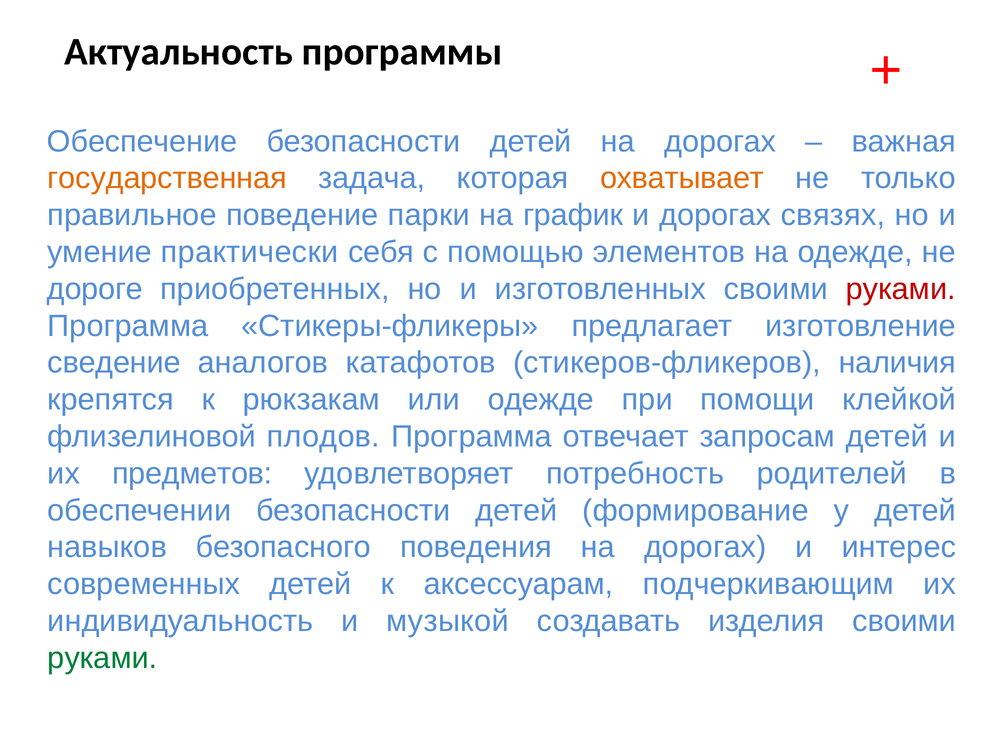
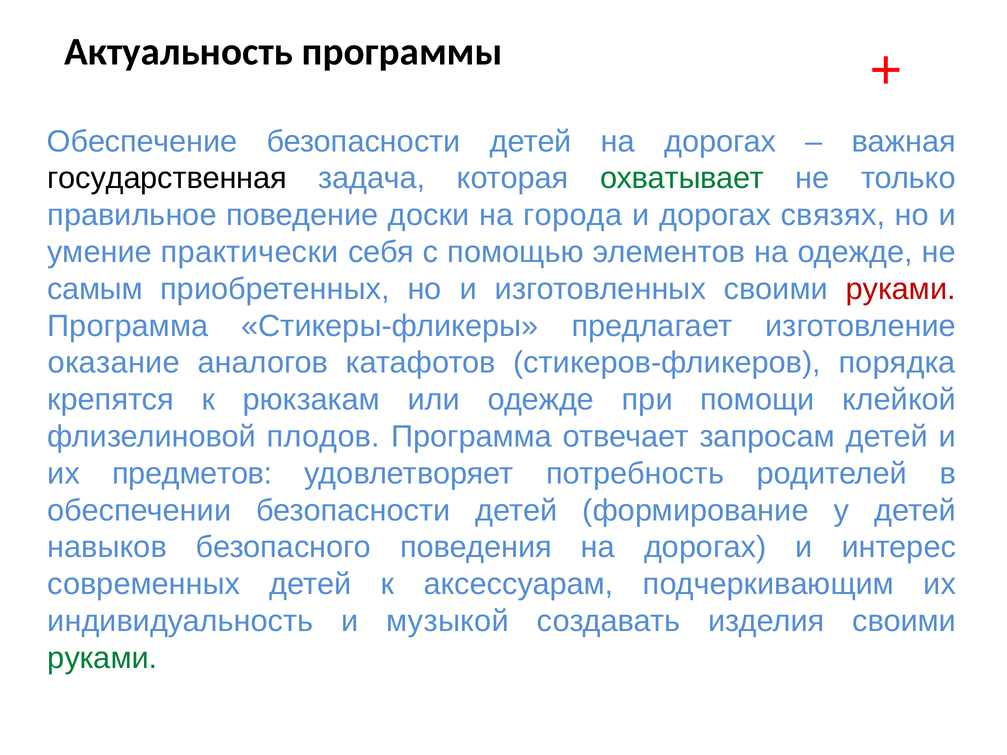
государственная colour: orange -> black (167, 178)
охватывает colour: orange -> green (682, 178)
парки: парки -> доски (429, 215)
график: график -> города (573, 215)
дороге: дороге -> самым (95, 289)
сведение: сведение -> оказание (114, 363)
наличия: наличия -> порядка (897, 363)
